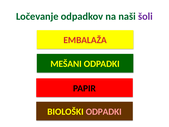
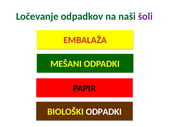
ODPADKI colour: pink -> white (104, 111)
